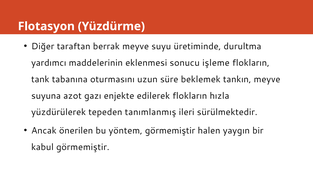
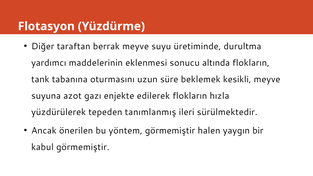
işleme: işleme -> altında (216, 63)
tankın: tankın -> kesikli (237, 79)
